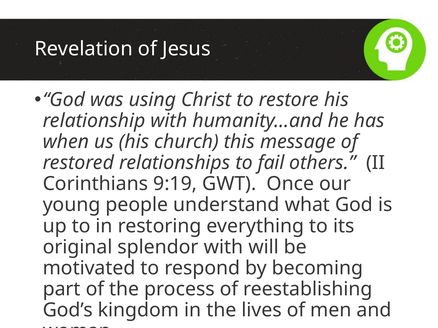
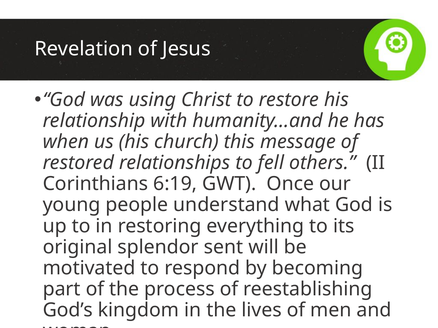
fail: fail -> fell (271, 163)
9:19: 9:19 -> 6:19 (175, 184)
splendor with: with -> sent (224, 247)
